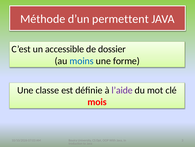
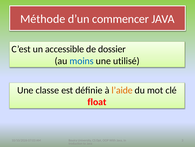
permettent: permettent -> commencer (121, 19)
forme: forme -> utilisé (126, 61)
l’aide colour: purple -> orange (122, 90)
mois: mois -> float (97, 102)
